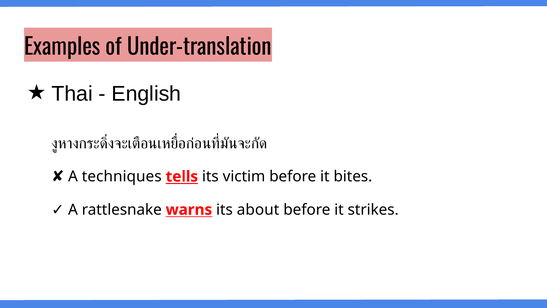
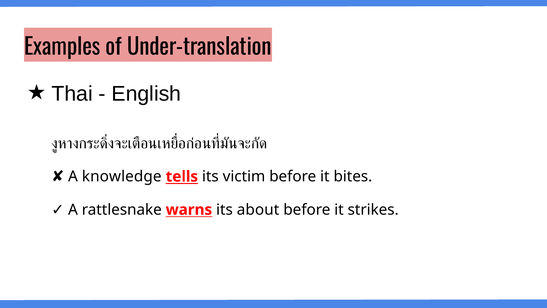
techniques: techniques -> knowledge (122, 176)
